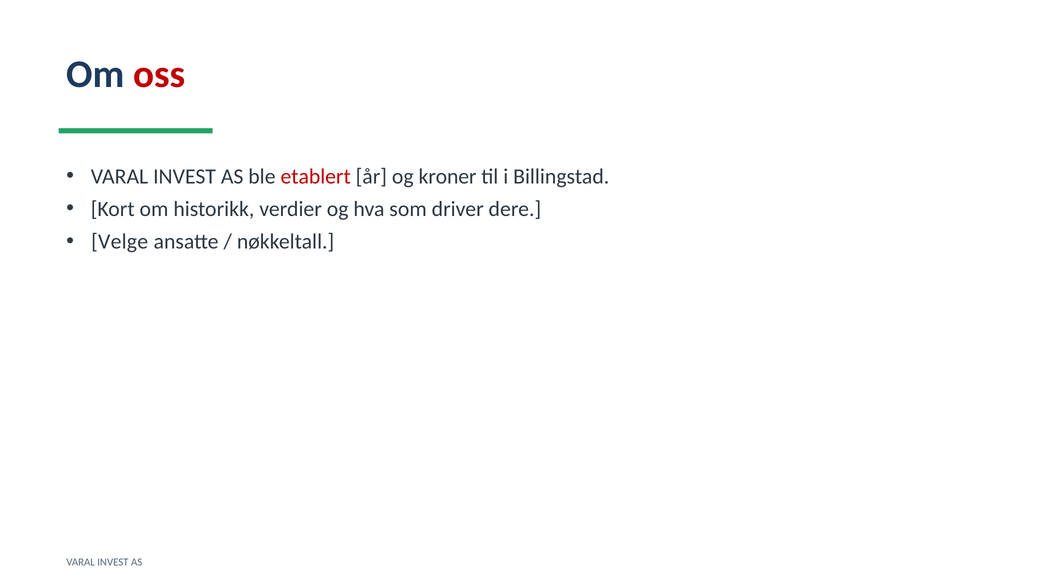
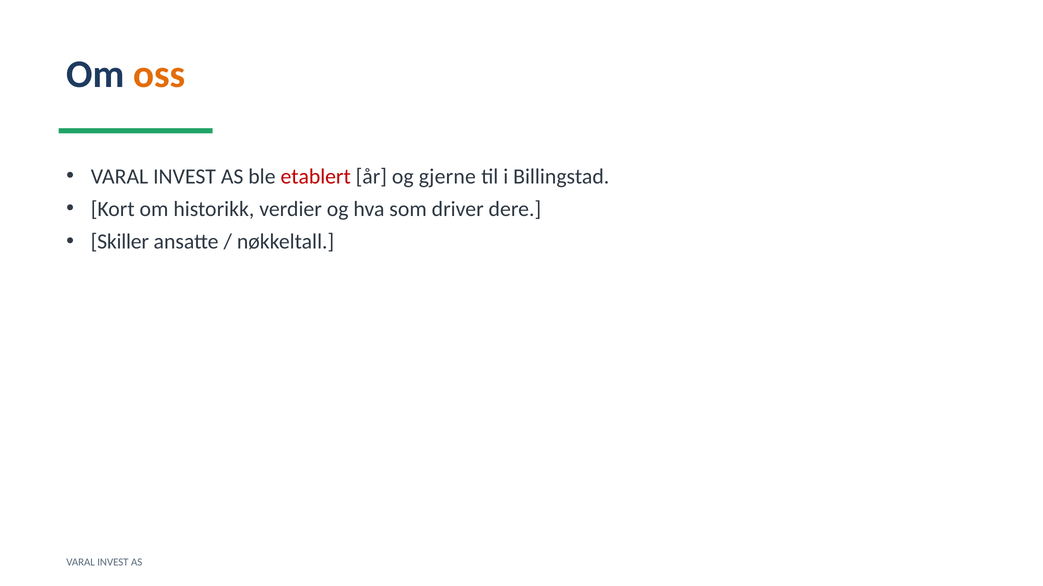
oss colour: red -> orange (159, 74)
kroner: kroner -> gjerne (447, 177)
Velge: Velge -> Skiller (120, 242)
